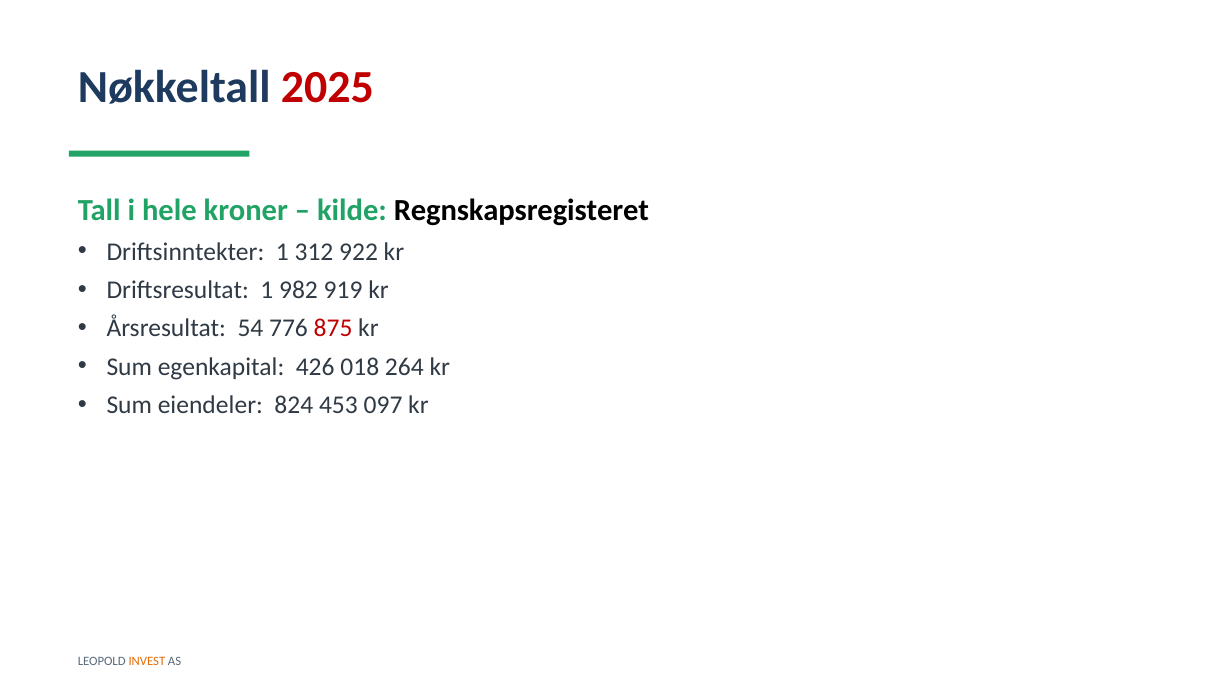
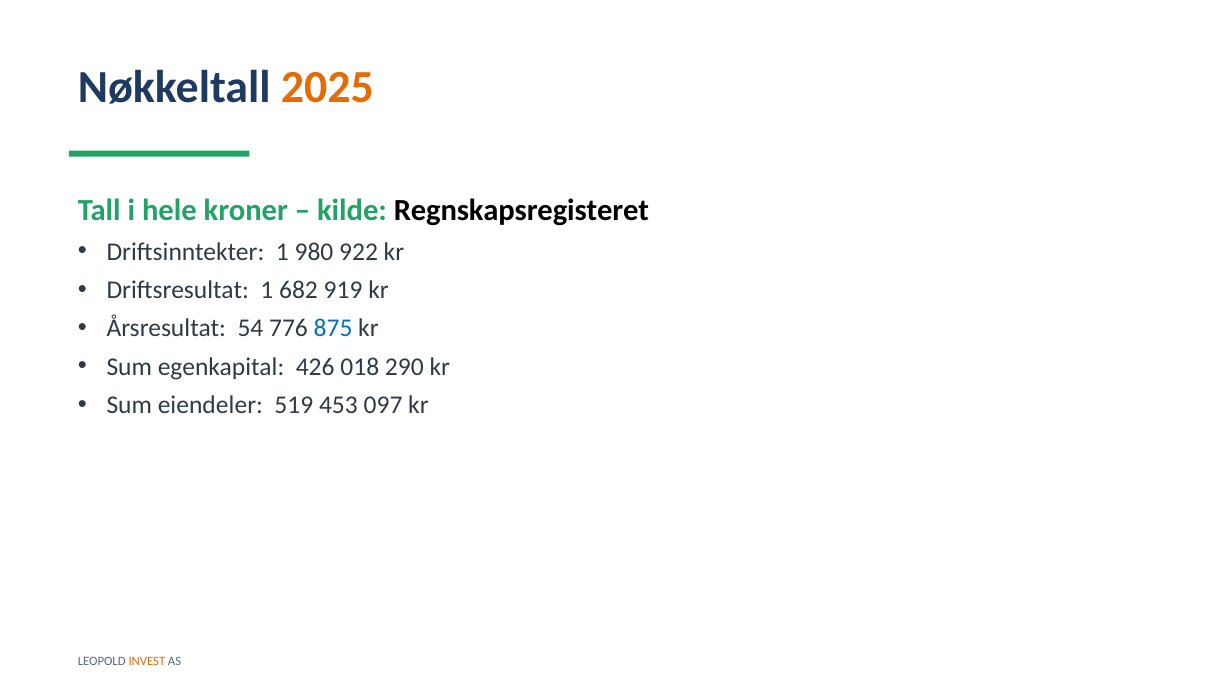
2025 colour: red -> orange (327, 87)
312: 312 -> 980 (314, 252)
982: 982 -> 682 (298, 290)
875 colour: red -> blue (333, 328)
264: 264 -> 290 (404, 367)
824: 824 -> 519 (294, 405)
